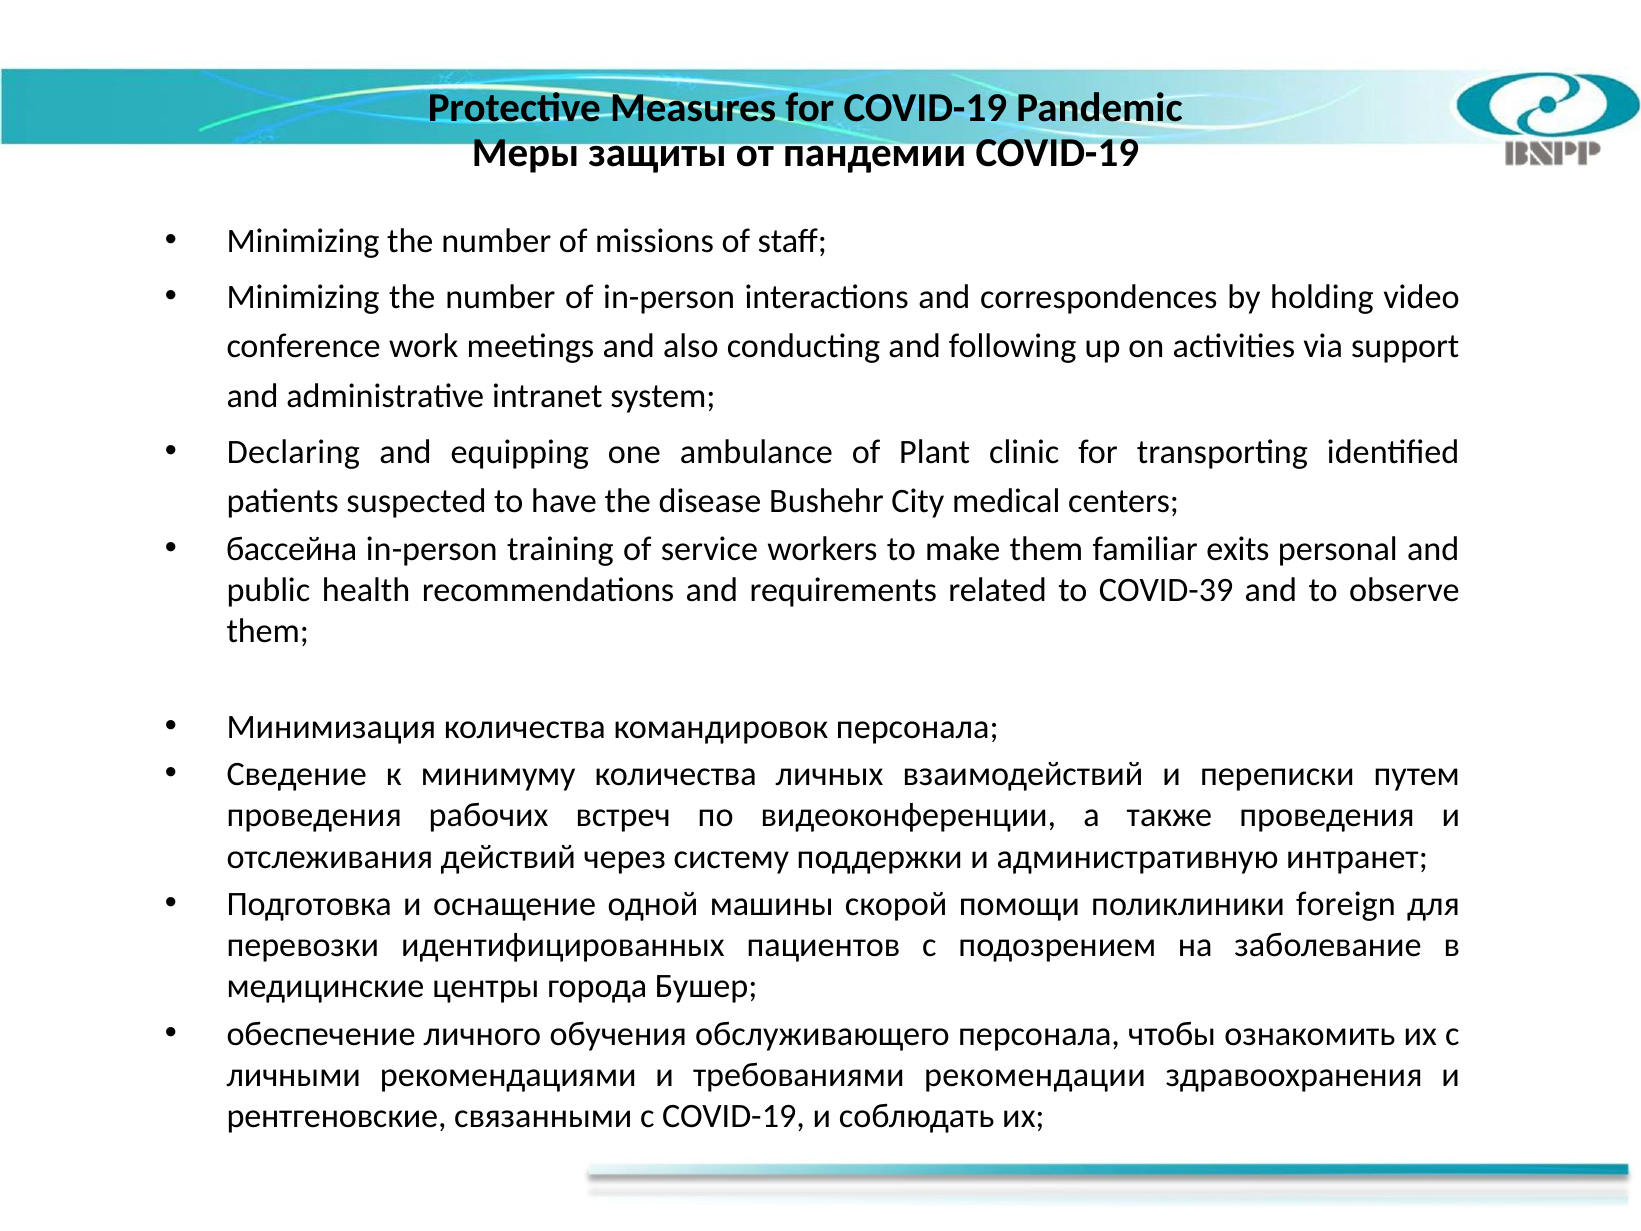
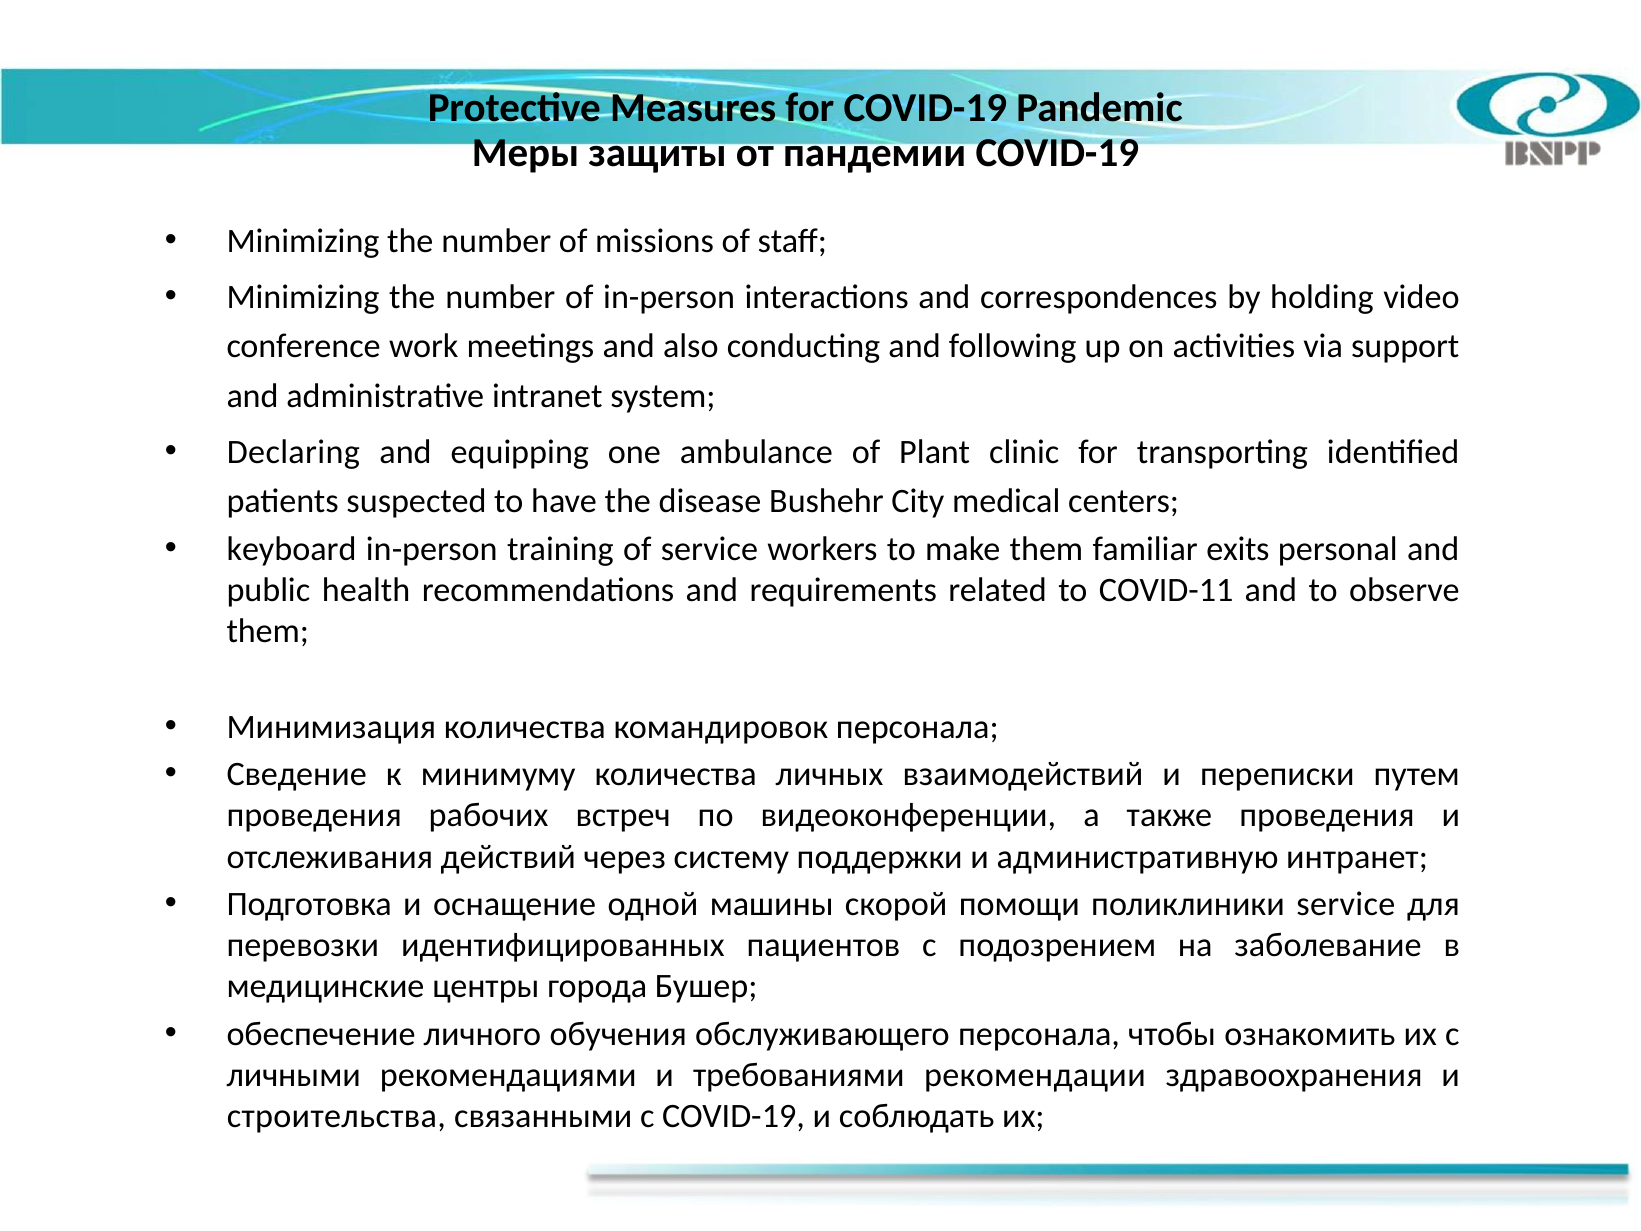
бассейна: бассейна -> keyboard (291, 549)
COVID-39: COVID-39 -> COVID-11 (1166, 590)
поликлиники foreign: foreign -> service (1346, 904)
рентгеновские: рентгеновские -> строительства (336, 1116)
